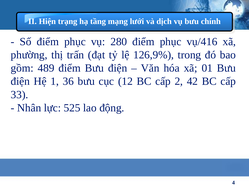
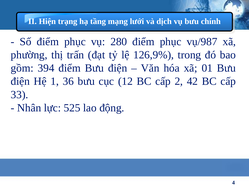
vụ/416: vụ/416 -> vụ/987 (202, 42)
489: 489 -> 394 (46, 68)
